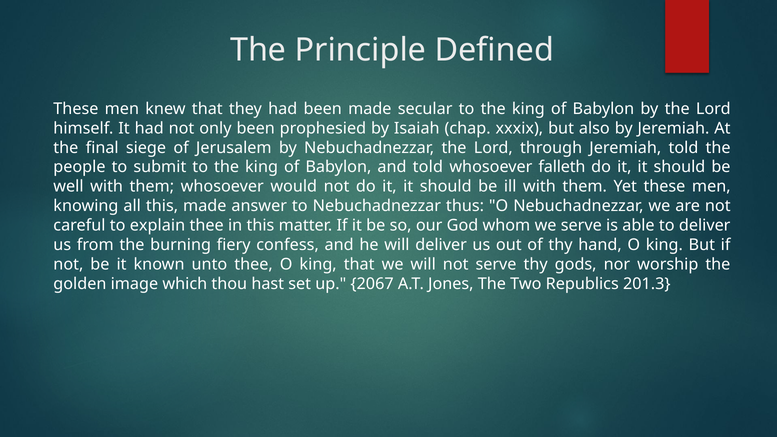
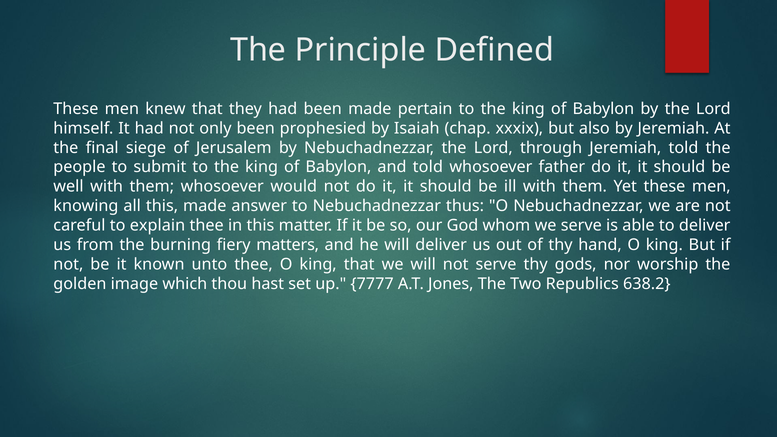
secular: secular -> pertain (425, 109)
falleth: falleth -> father (562, 167)
confess: confess -> matters (288, 245)
2067: 2067 -> 7777 (372, 284)
201.3: 201.3 -> 638.2 (647, 284)
